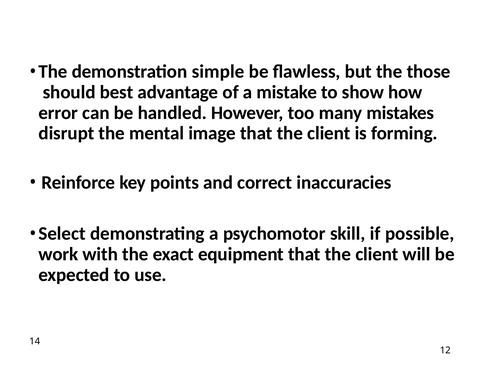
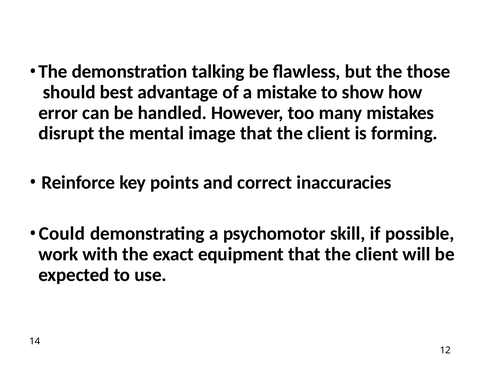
simple: simple -> talking (218, 72)
Select: Select -> Could (62, 233)
